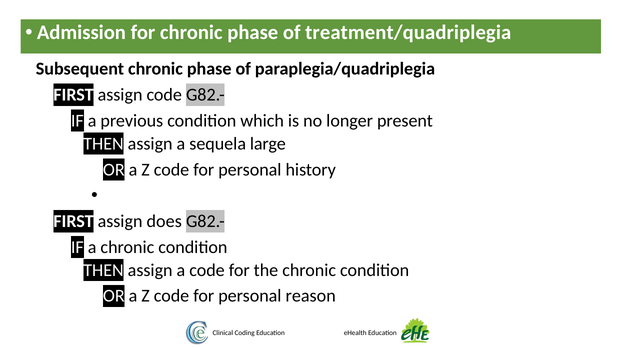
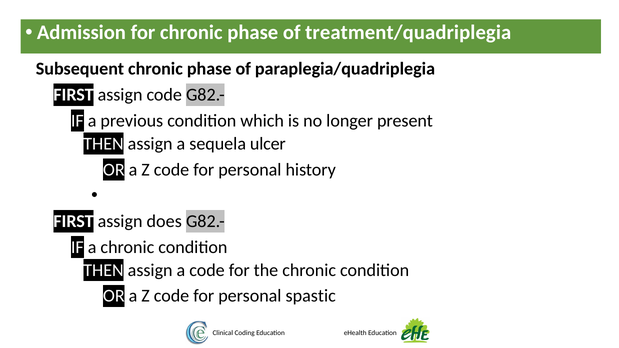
large: large -> ulcer (268, 144)
reason: reason -> spastic (311, 296)
